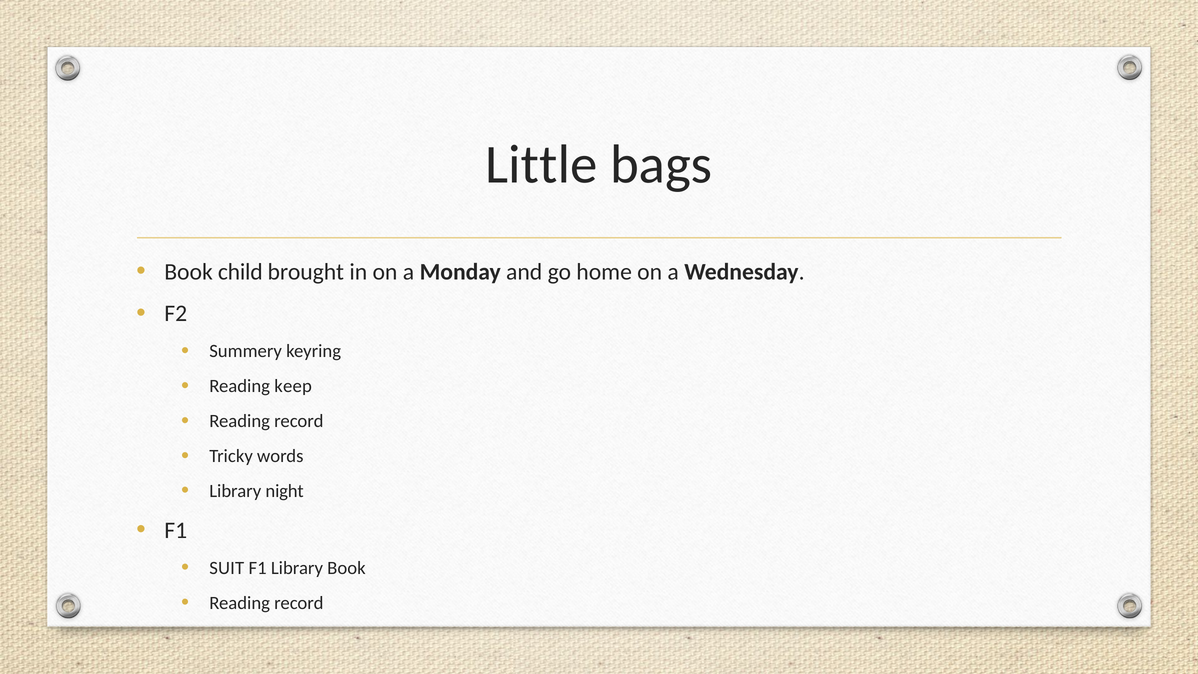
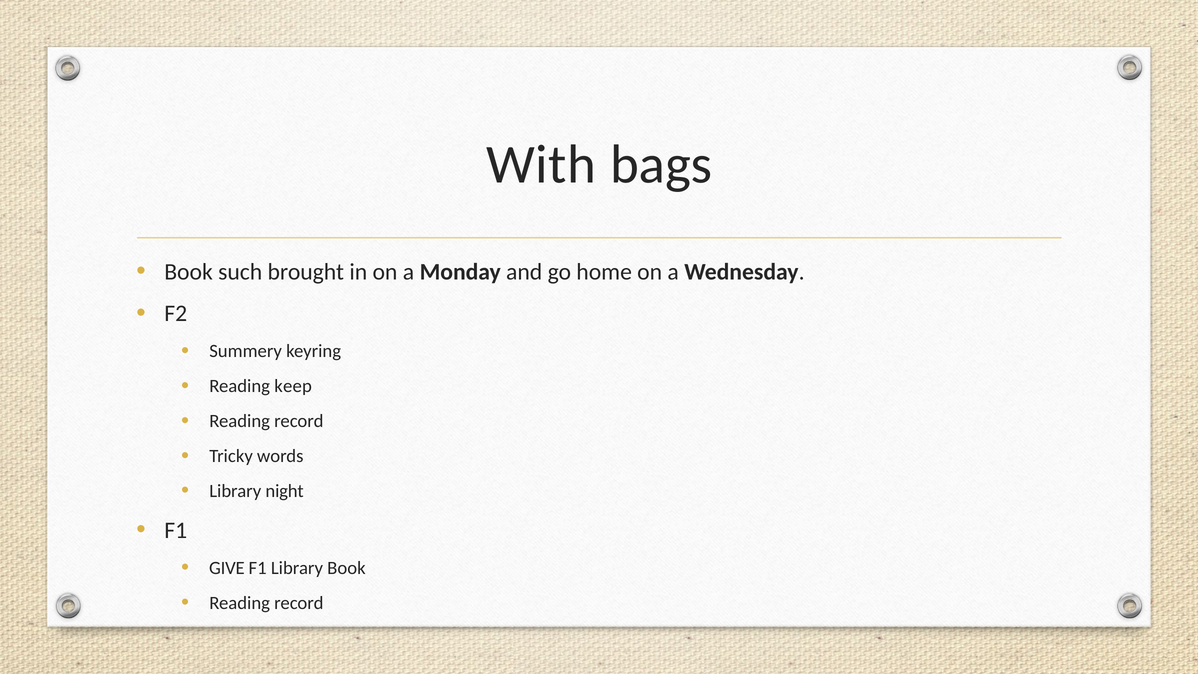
Little: Little -> With (541, 164)
child: child -> such (240, 272)
SUIT: SUIT -> GIVE (227, 568)
